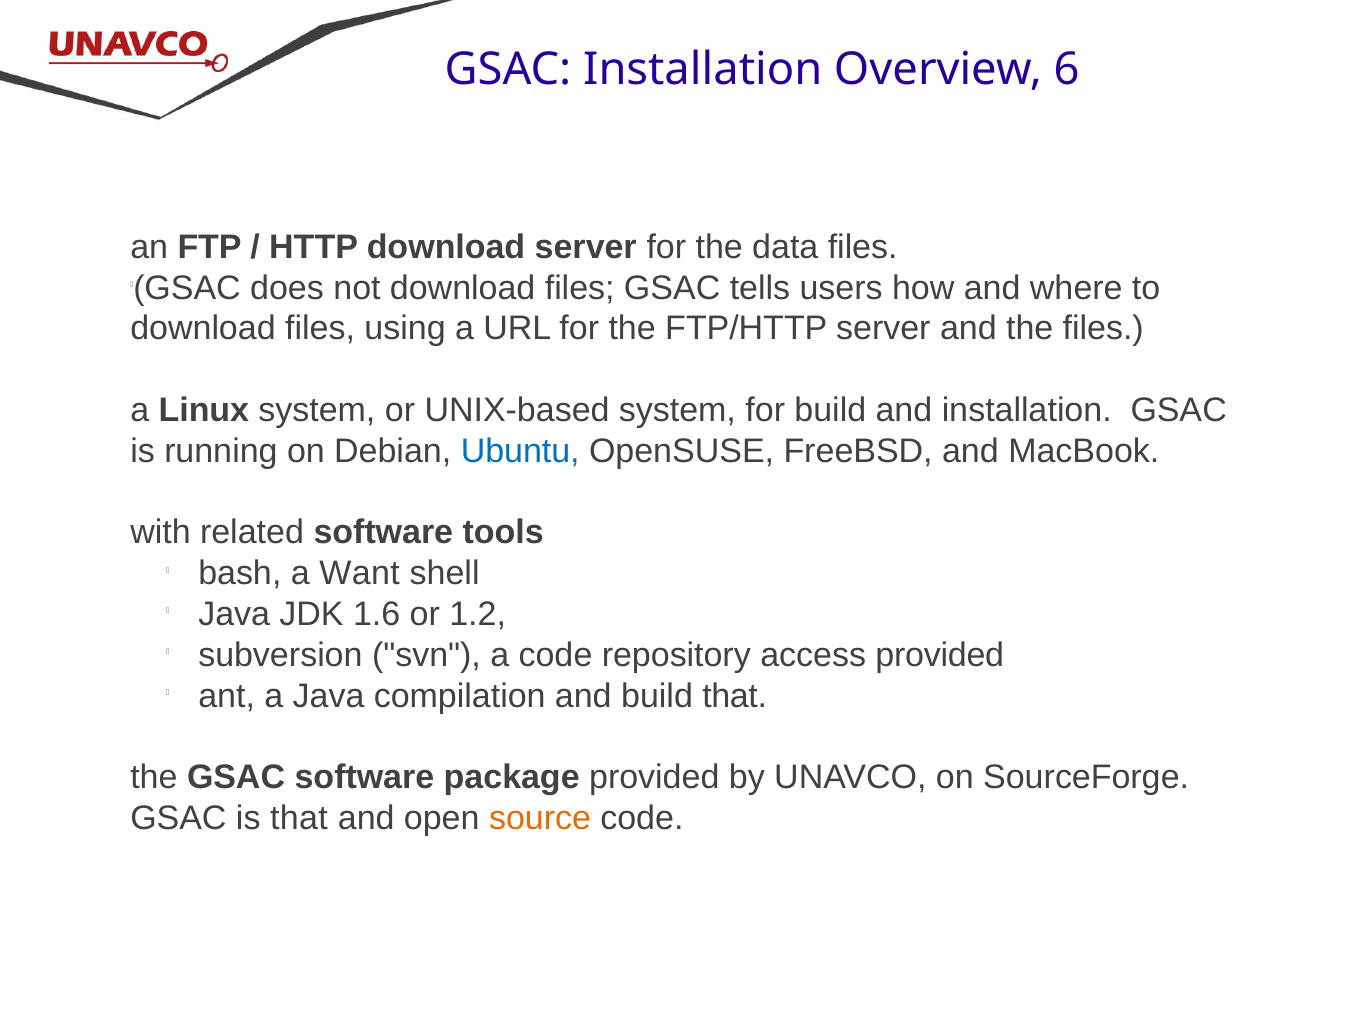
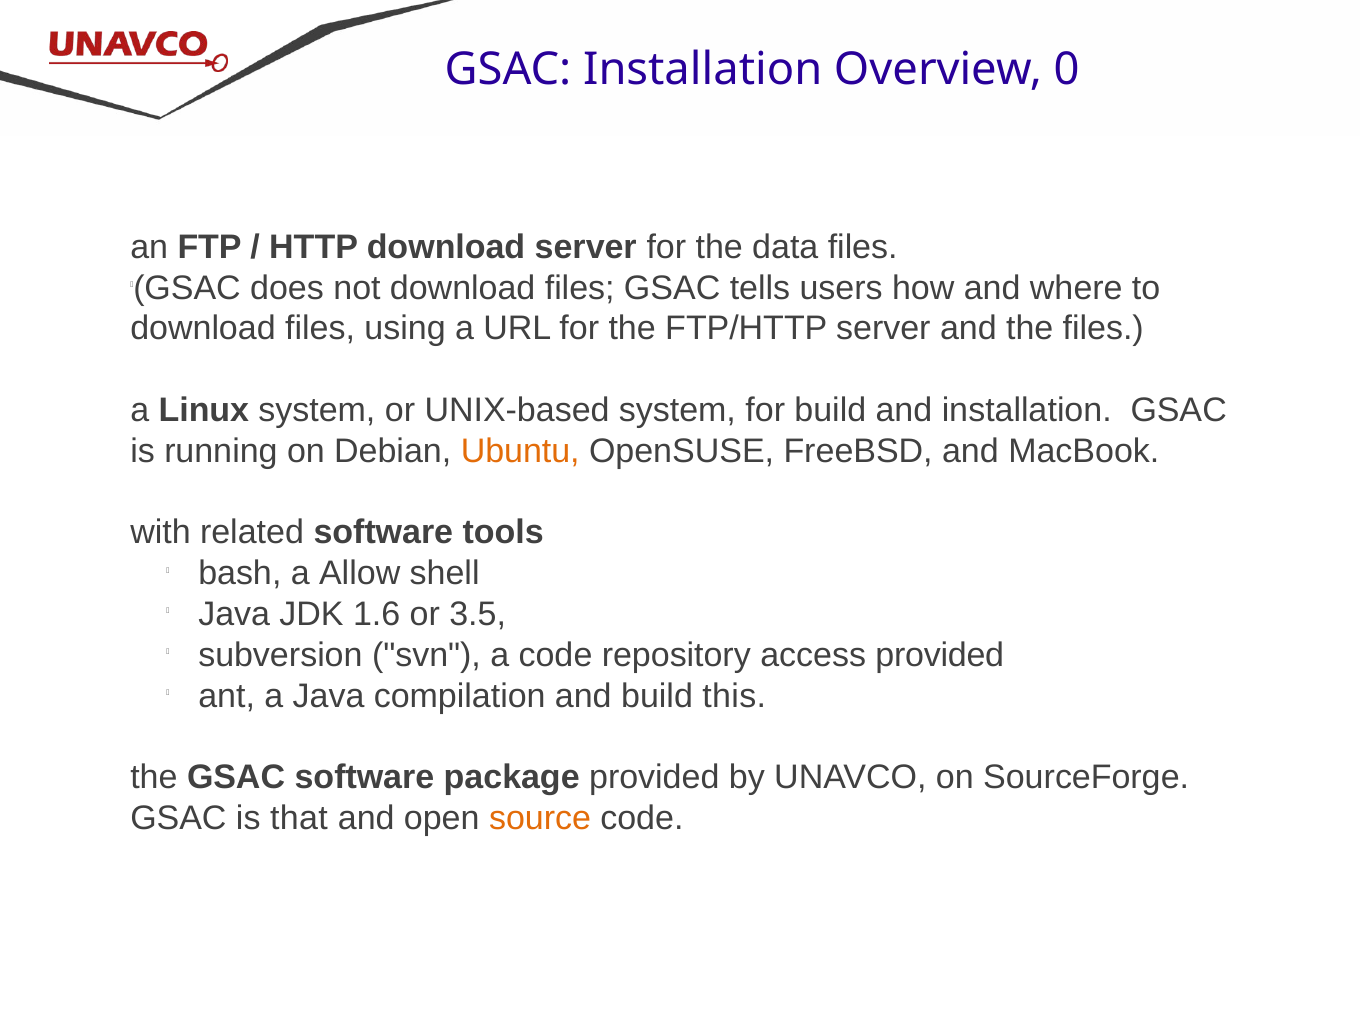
6: 6 -> 0 (1067, 70)
Ubuntu colour: blue -> orange (520, 451)
Want: Want -> Allow (360, 573)
1.2: 1.2 -> 3.5 (478, 614)
build that: that -> this (734, 696)
